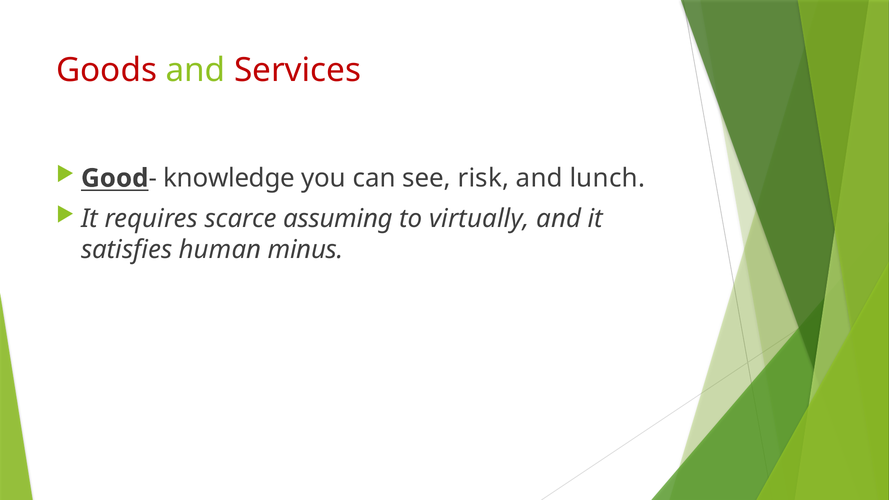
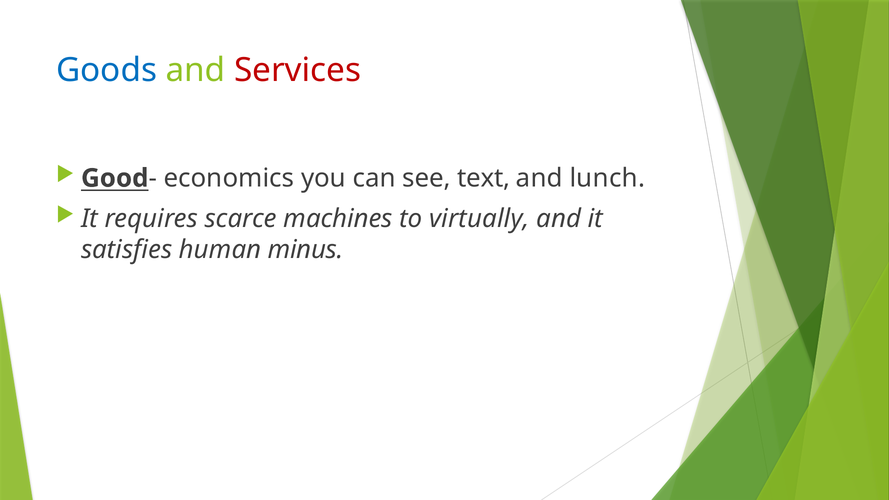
Goods colour: red -> blue (107, 70)
knowledge: knowledge -> economics (229, 178)
risk: risk -> text (484, 178)
assuming: assuming -> machines (338, 219)
